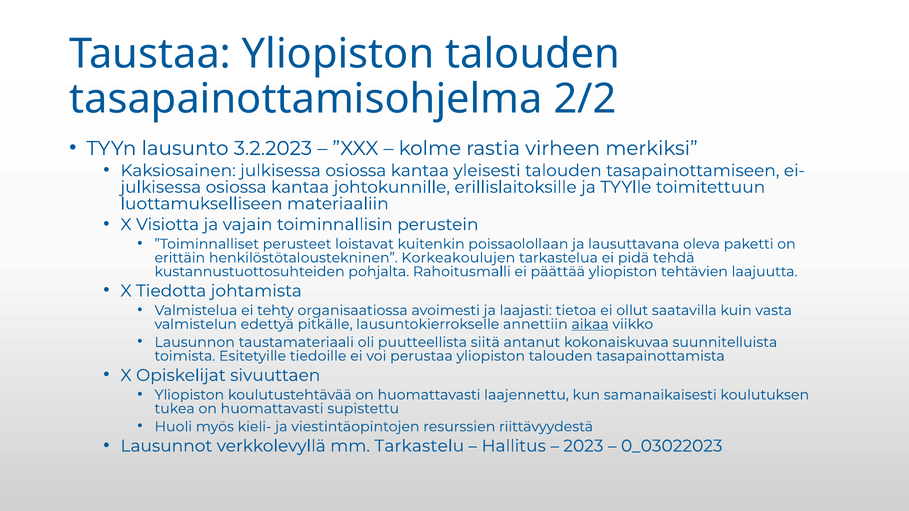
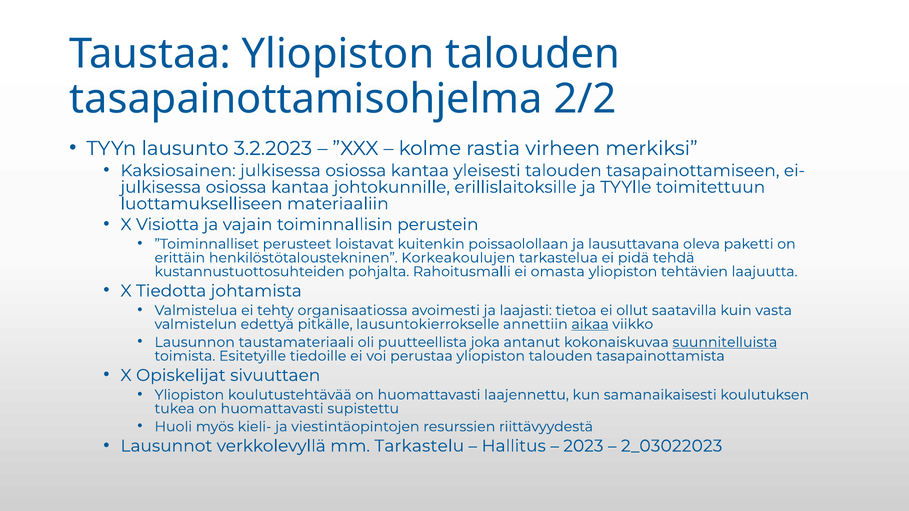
päättää: päättää -> omasta (558, 272)
siitä: siitä -> joka (485, 342)
suunnitelluista underline: none -> present (725, 342)
0_03022023: 0_03022023 -> 2_03022023 (672, 446)
